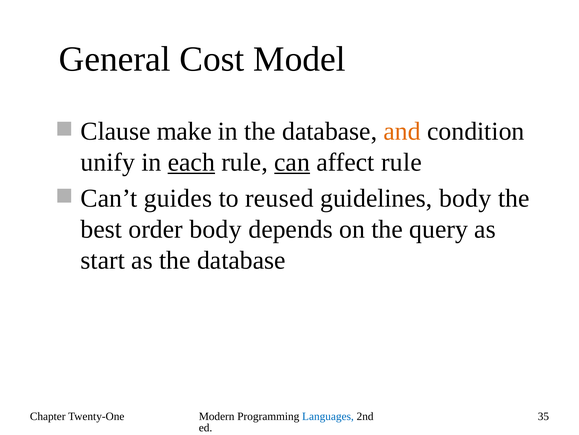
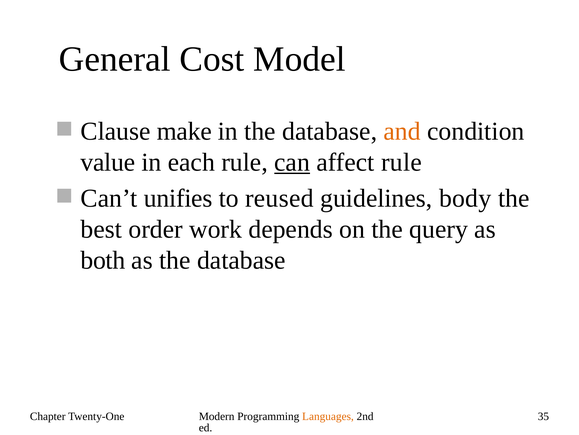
unify: unify -> value (108, 162)
each underline: present -> none (191, 162)
guides: guides -> unifies (178, 198)
order body: body -> work (216, 229)
start: start -> both (103, 260)
Languages colour: blue -> orange (328, 416)
